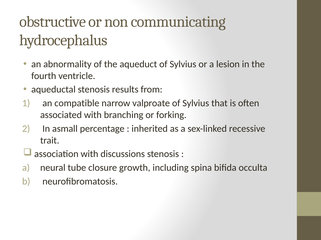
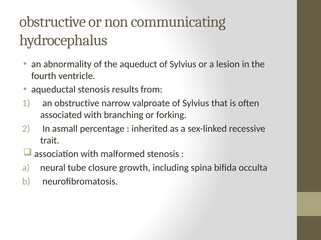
an compatible: compatible -> obstructive (77, 104)
discussions: discussions -> malformed (123, 154)
